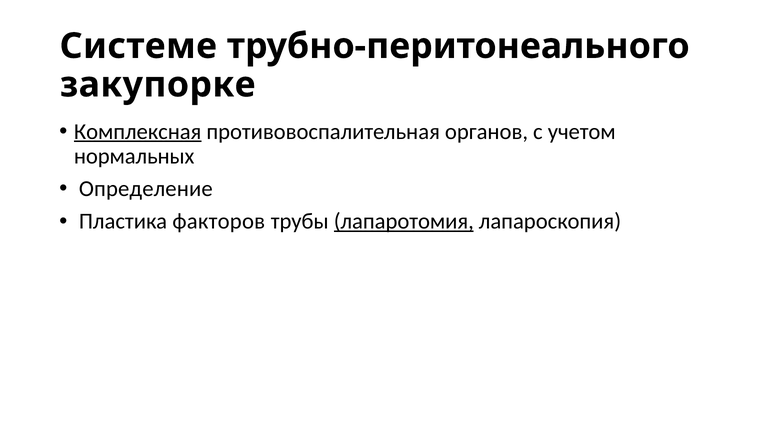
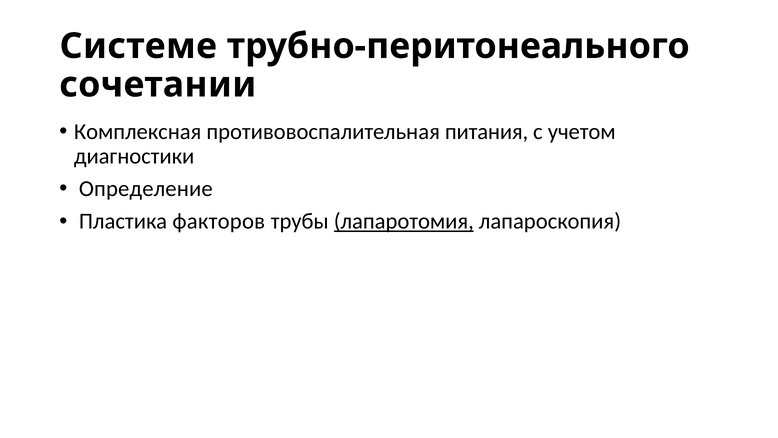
закупорке: закупорке -> сочетании (158, 85)
Комплексная underline: present -> none (138, 132)
органов: органов -> питания (487, 132)
нормальных: нормальных -> диагностики (134, 156)
